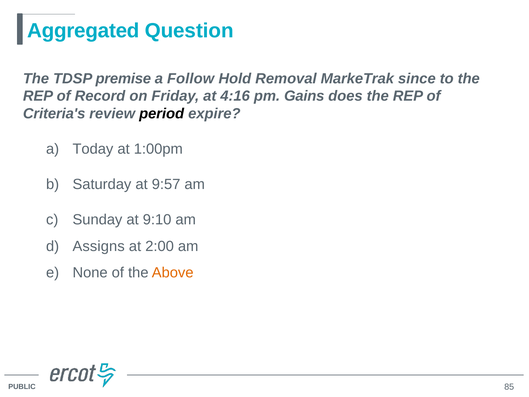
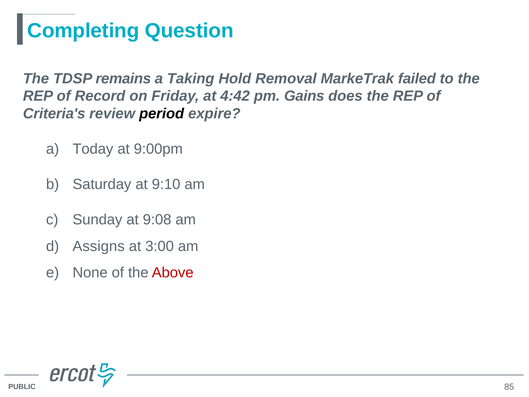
Aggregated: Aggregated -> Completing (83, 31)
premise: premise -> remains (123, 78)
Follow: Follow -> Taking (191, 78)
since: since -> failed (417, 78)
4:16: 4:16 -> 4:42 (235, 96)
1:00pm: 1:00pm -> 9:00pm (158, 149)
9:57: 9:57 -> 9:10 (166, 184)
9:10: 9:10 -> 9:08 (157, 220)
2:00: 2:00 -> 3:00 (160, 246)
Above colour: orange -> red (173, 272)
